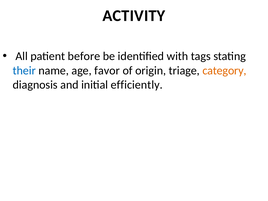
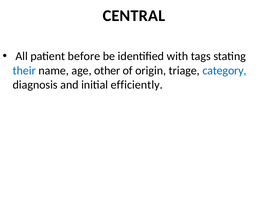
ACTIVITY: ACTIVITY -> CENTRAL (134, 16)
favor: favor -> other (107, 71)
category colour: orange -> blue (224, 71)
